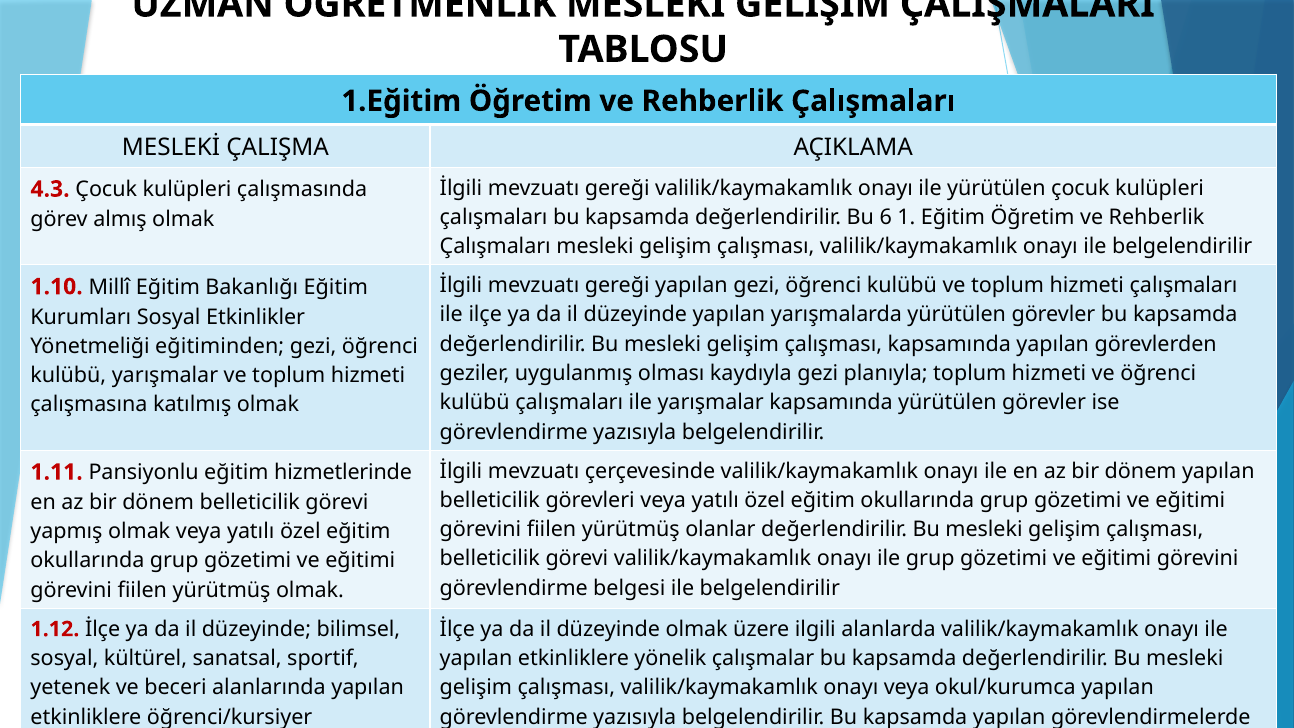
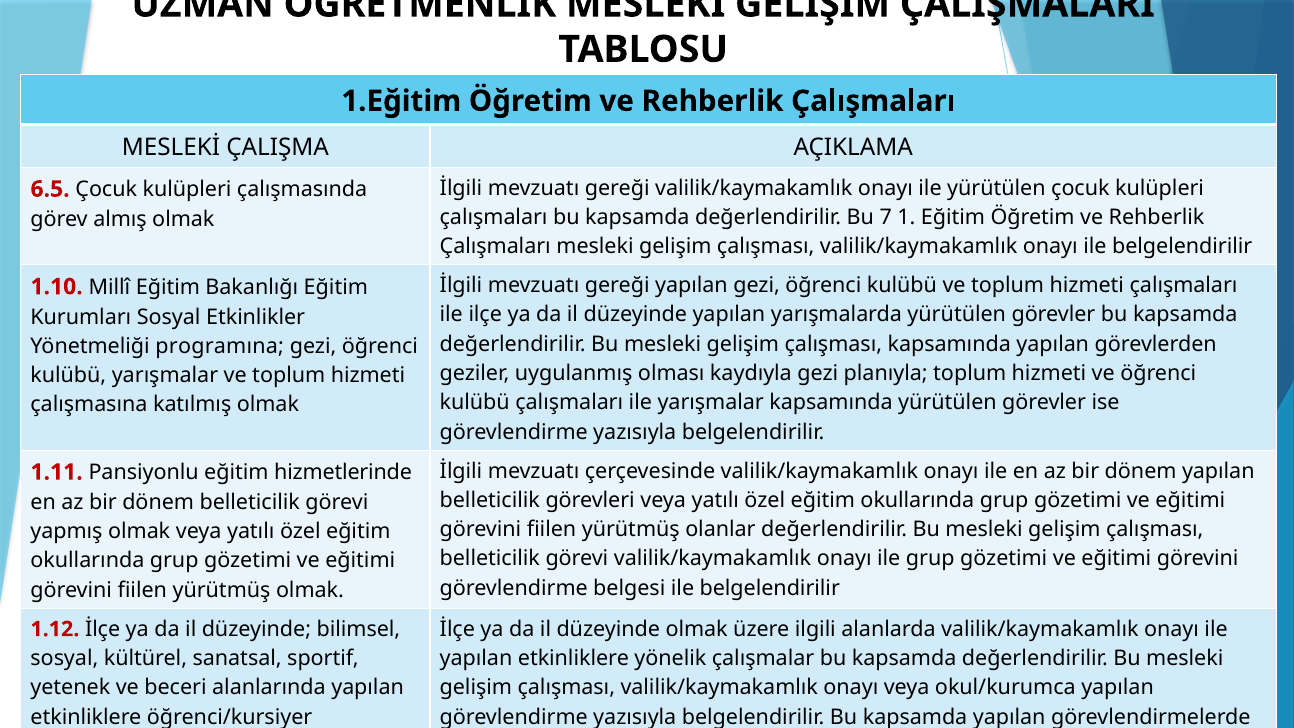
4.3: 4.3 -> 6.5 (50, 189)
6: 6 -> 7 (886, 217)
eğitiminden: eğitiminden -> programına (220, 346)
